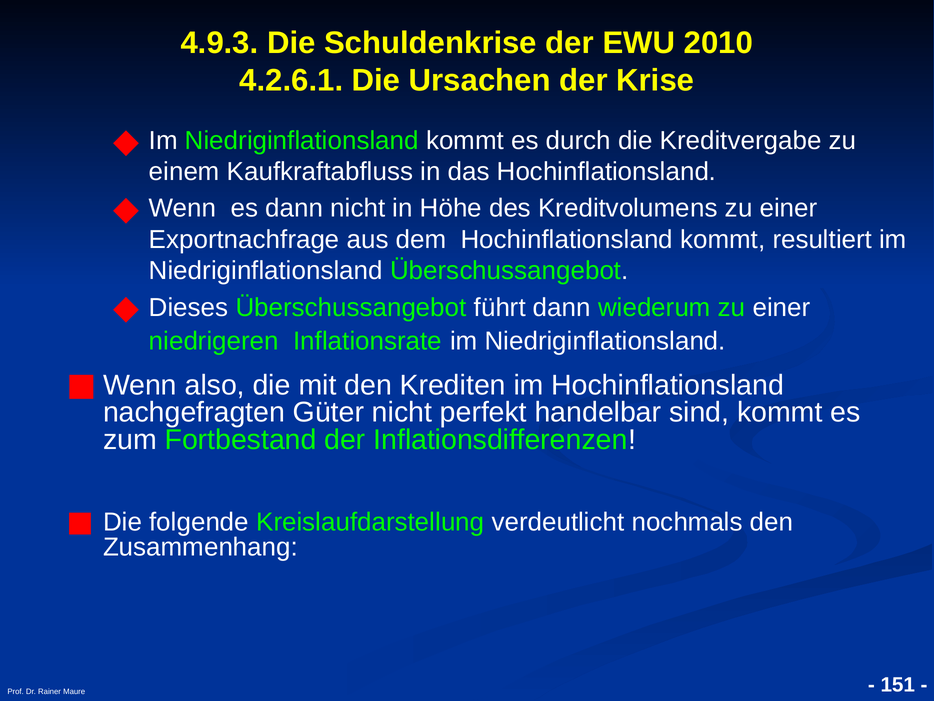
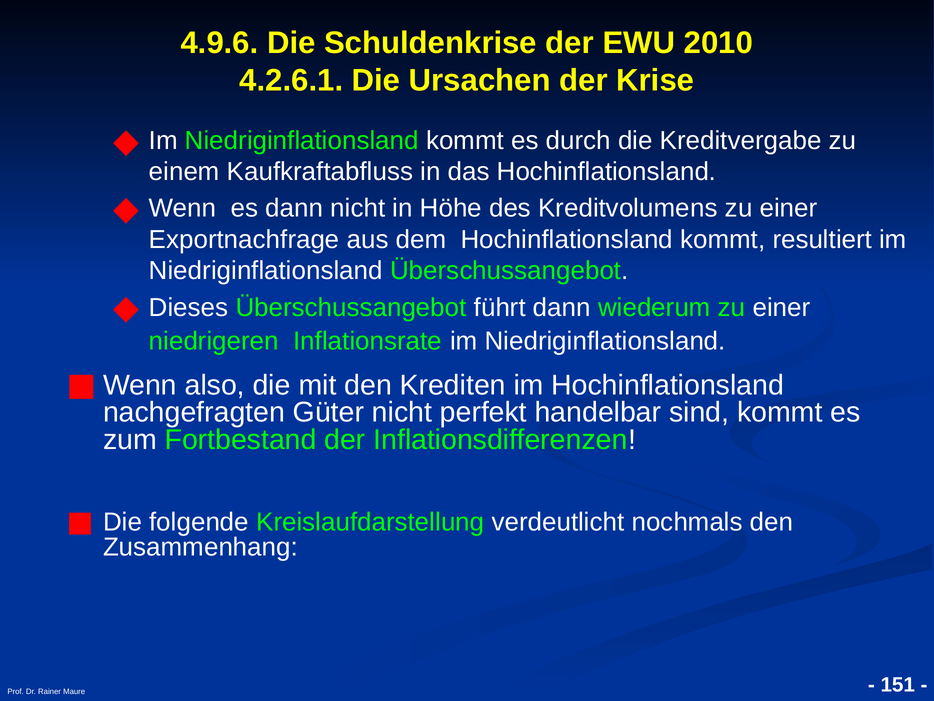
4.9.3: 4.9.3 -> 4.9.6 (220, 43)
